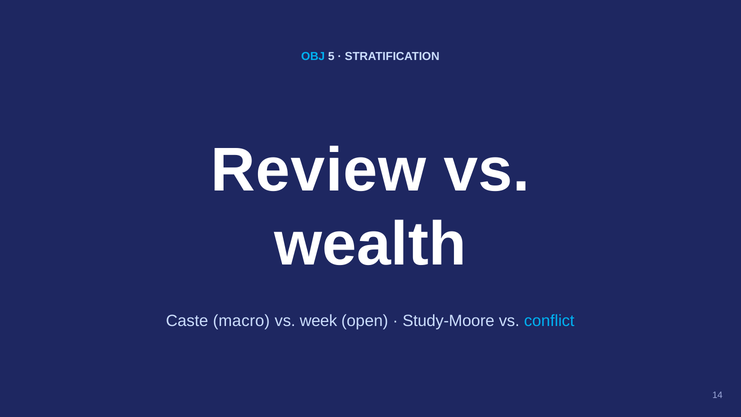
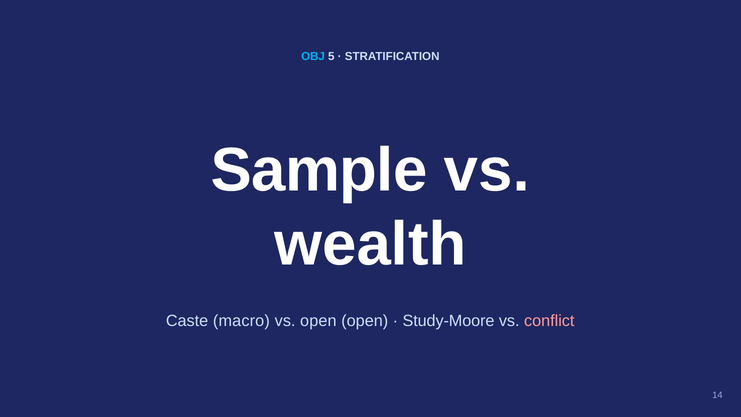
Review: Review -> Sample (319, 170)
vs week: week -> open (318, 321)
conflict colour: light blue -> pink (549, 321)
